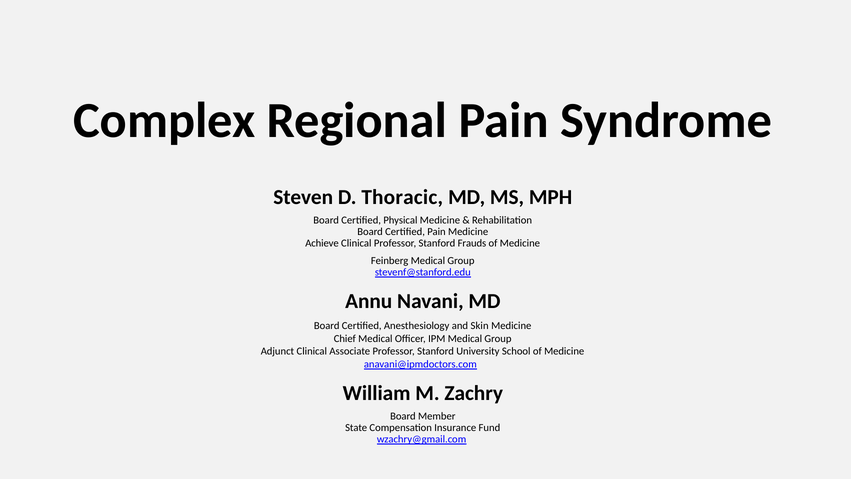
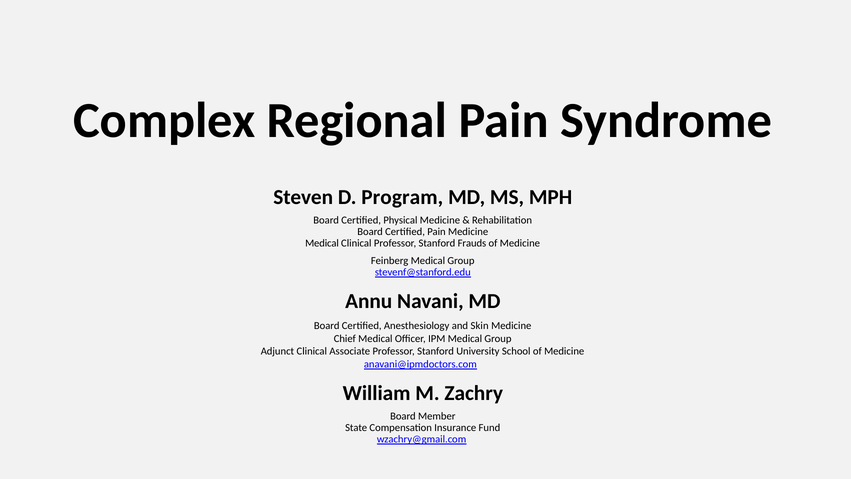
Thoracic: Thoracic -> Program (402, 197)
Achieve: Achieve -> Medical (322, 243)
